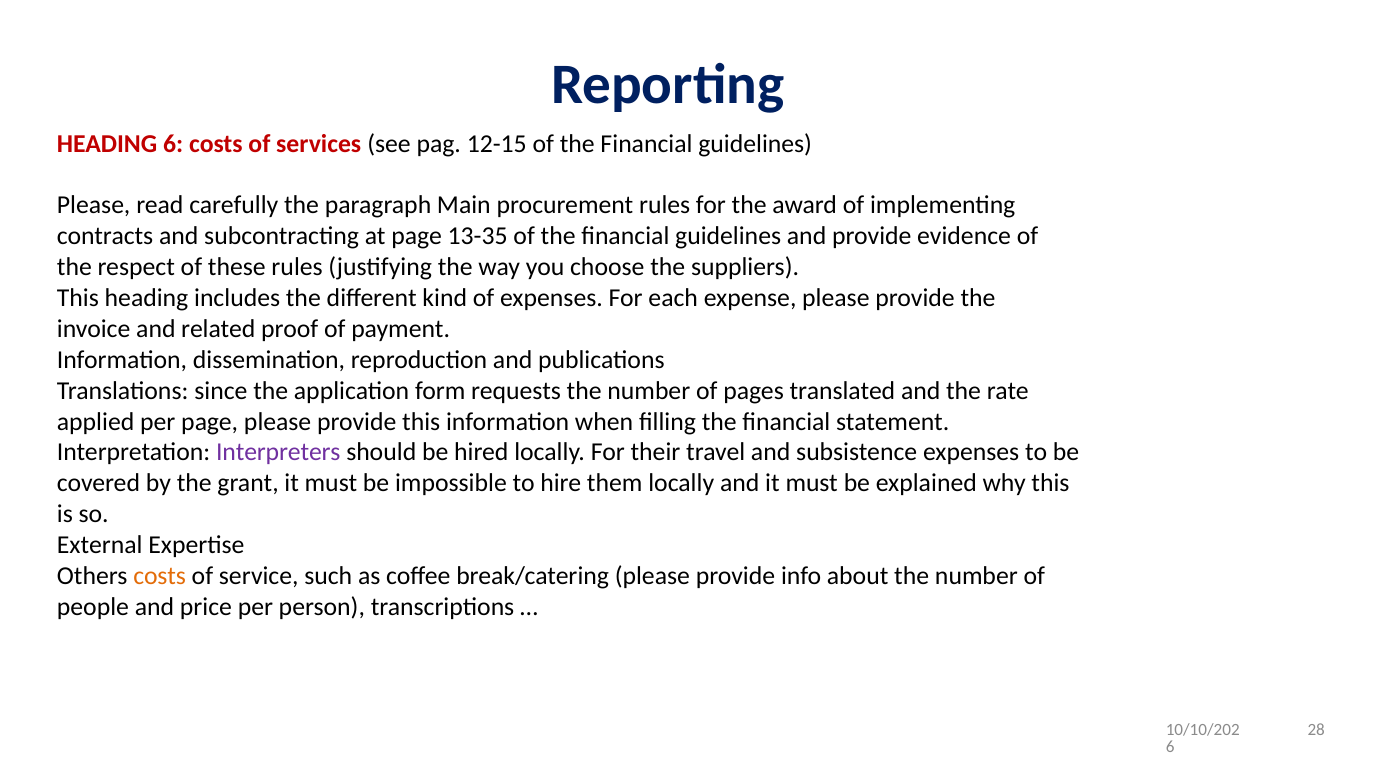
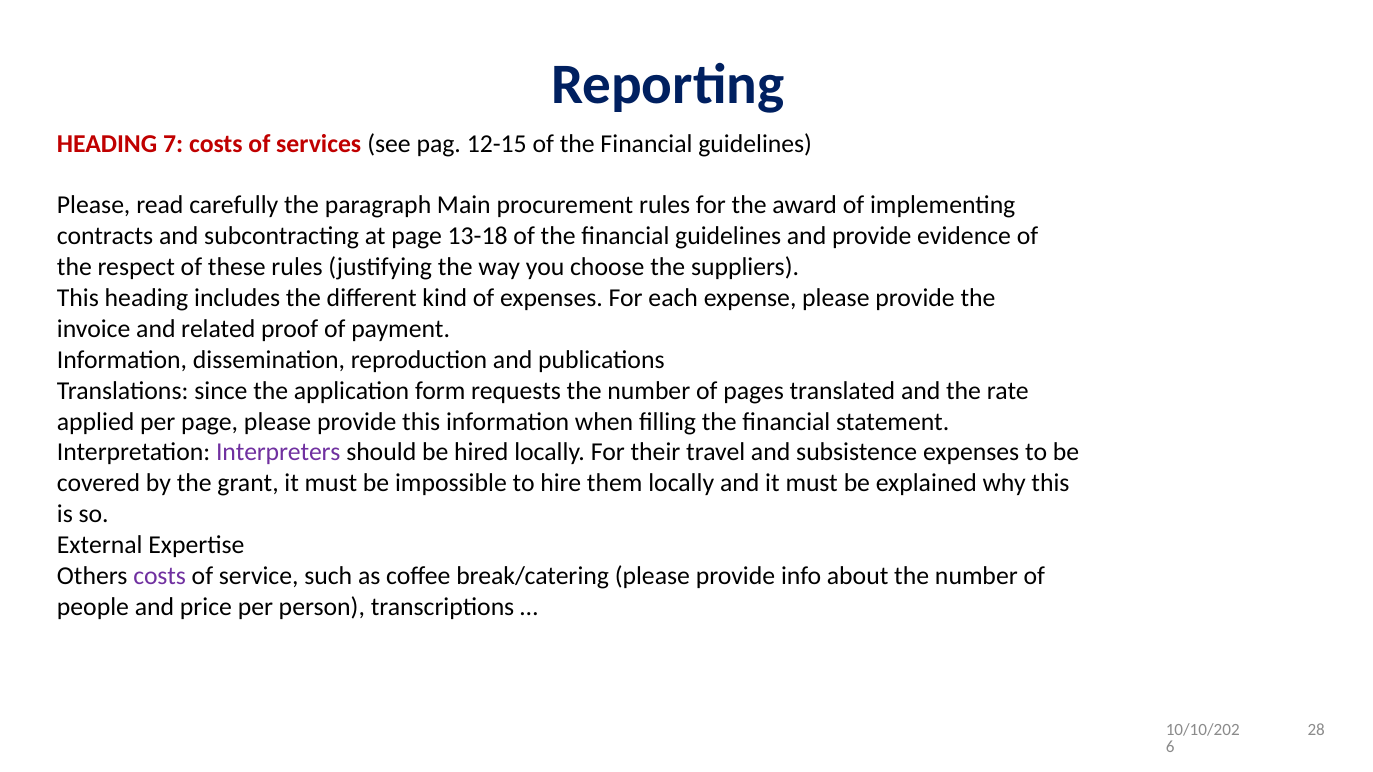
HEADING 6: 6 -> 7 (173, 144)
13-35: 13-35 -> 13-18 (478, 236)
costs colour: orange -> purple (160, 576)
